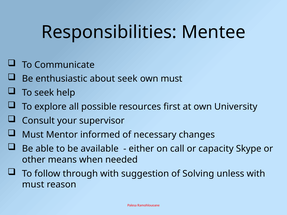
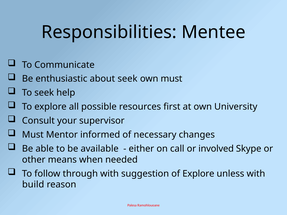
capacity: capacity -> involved (216, 149)
of Solving: Solving -> Explore (198, 174)
must: must -> build (33, 185)
